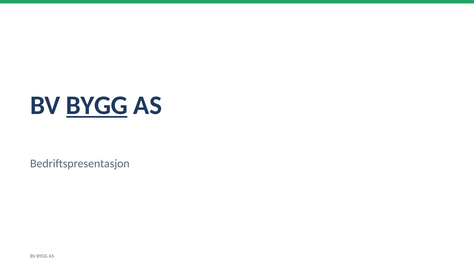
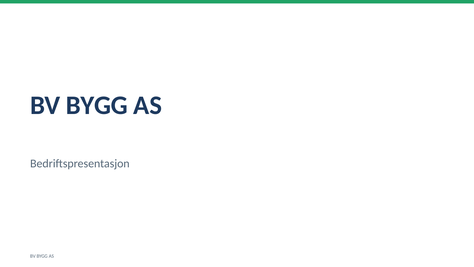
BYGG underline: present -> none (97, 105)
